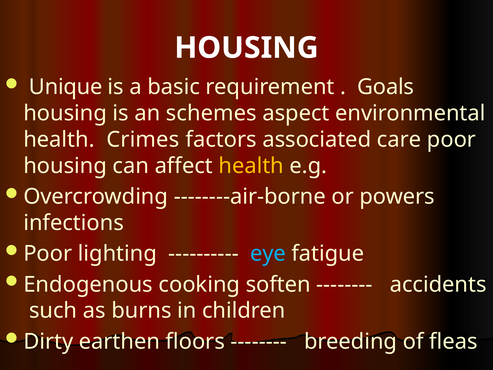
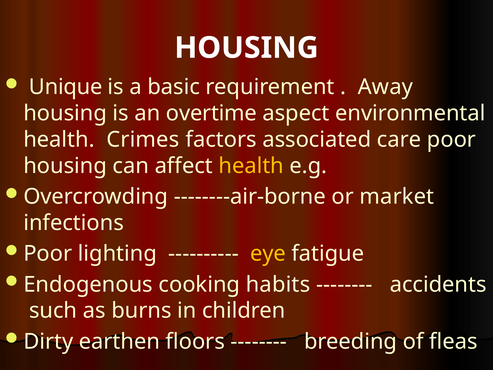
Goals: Goals -> Away (385, 87)
schemes: schemes -> overtime (211, 113)
powers: powers -> market (397, 197)
eye colour: light blue -> yellow (268, 254)
soften: soften -> habits (278, 284)
